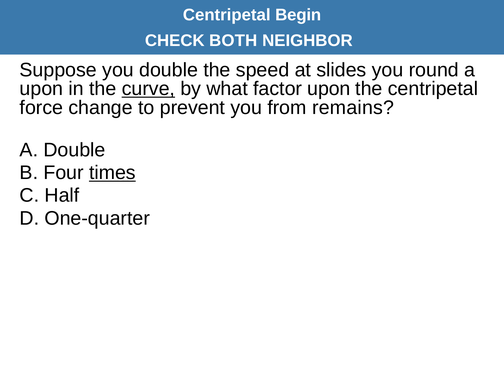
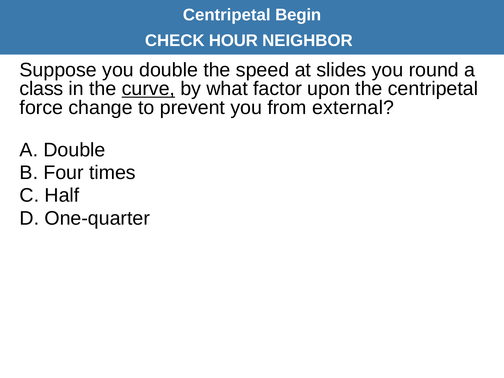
BOTH: BOTH -> HOUR (233, 41)
upon: upon -> class (41, 89)
remains: remains -> external (353, 108)
times underline: present -> none (112, 173)
